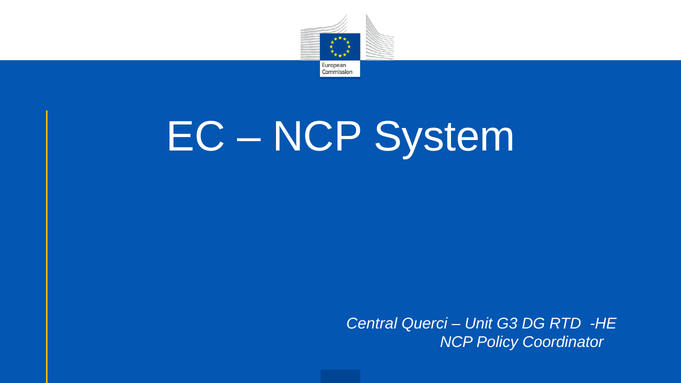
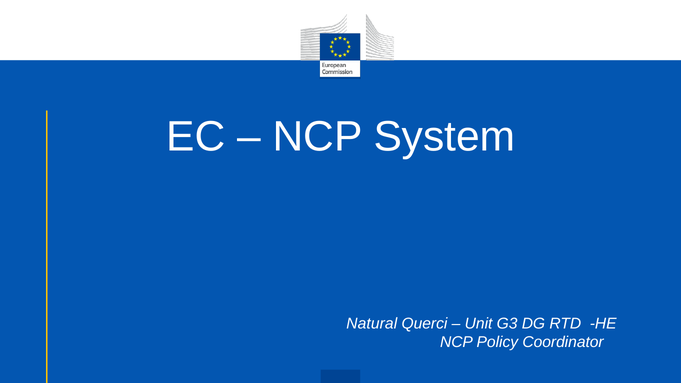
Central: Central -> Natural (372, 323)
